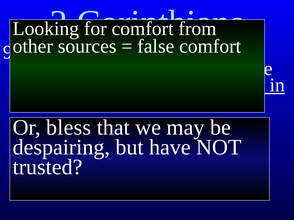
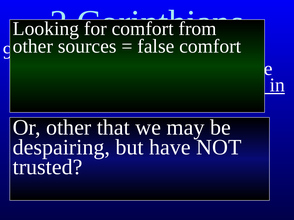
Or bless: bless -> other (69, 128)
